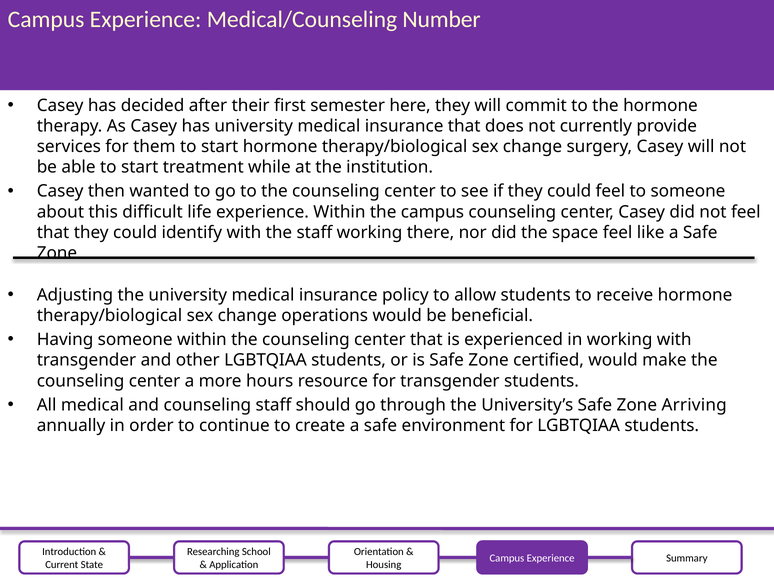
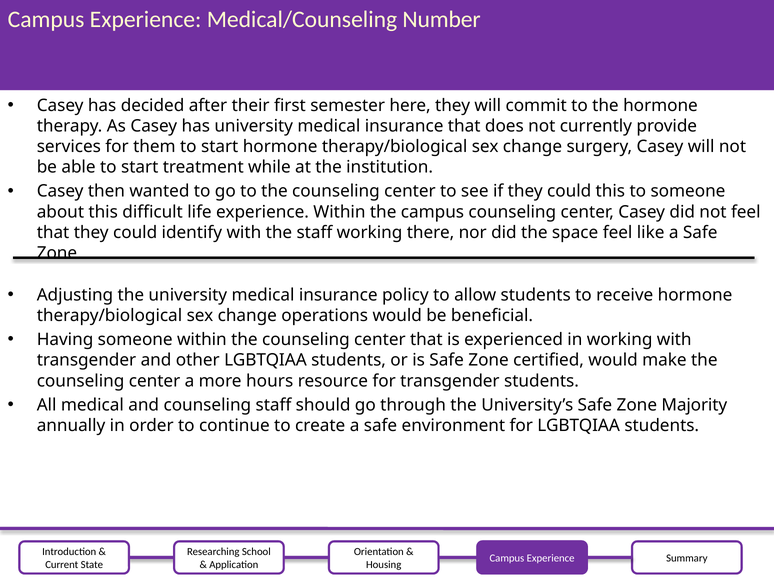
could feel: feel -> this (610, 191)
Arriving: Arriving -> Majority (694, 405)
